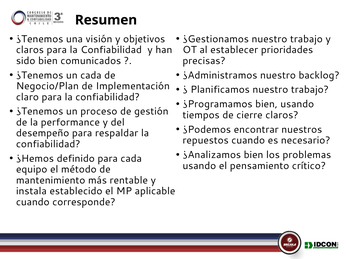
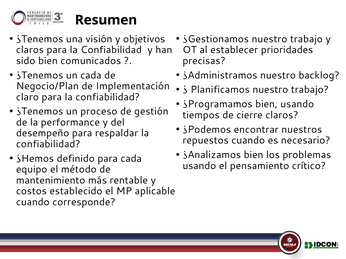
instala: instala -> costos (31, 192)
